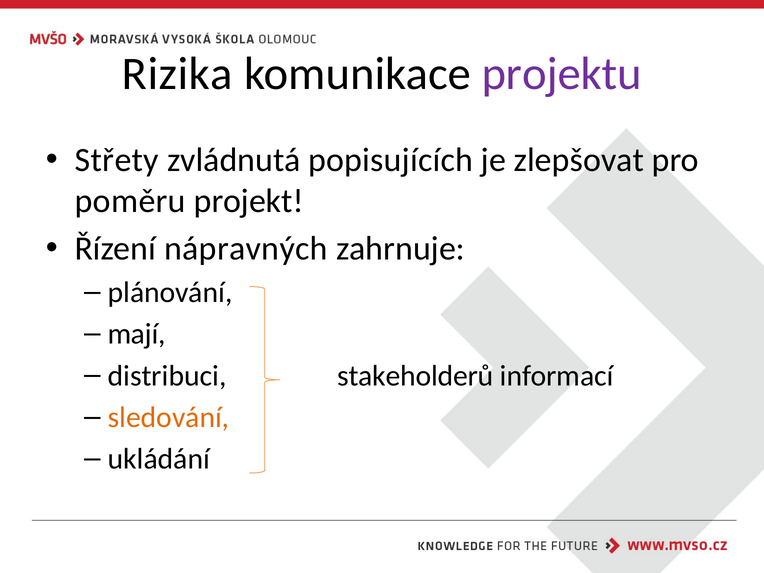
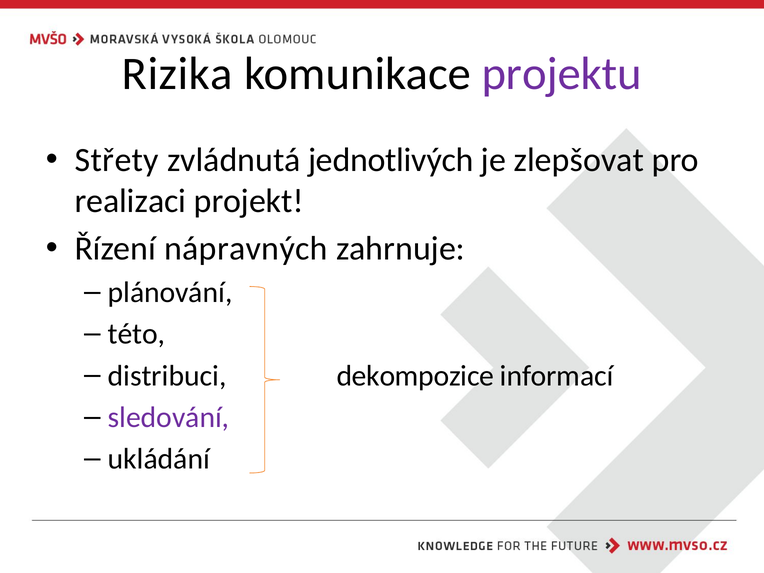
popisujících: popisujících -> jednotlivých (391, 160)
poměru: poměru -> realizaci (130, 201)
mají: mají -> této (137, 334)
stakeholderů: stakeholderů -> dekompozice (415, 376)
sledování colour: orange -> purple (169, 417)
